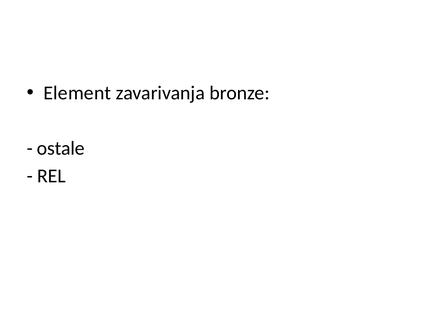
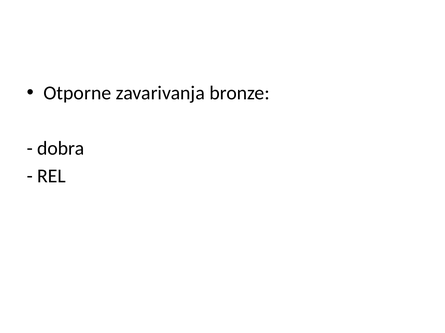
Element: Element -> Otporne (77, 93)
ostale: ostale -> dobra (61, 149)
